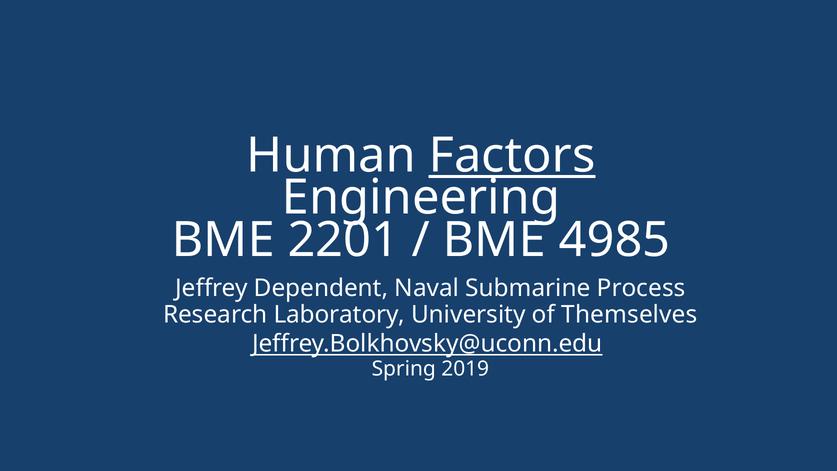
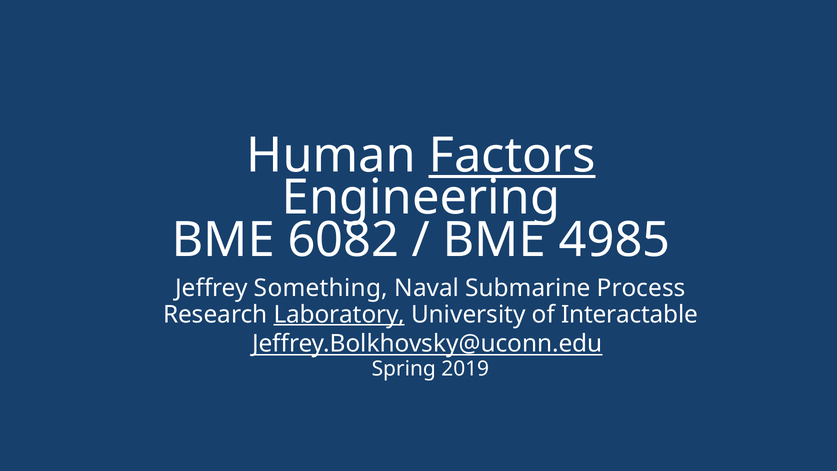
2201: 2201 -> 6082 (343, 240)
Dependent: Dependent -> Something (321, 288)
Laboratory underline: none -> present (339, 314)
Themselves: Themselves -> Interactable (630, 314)
